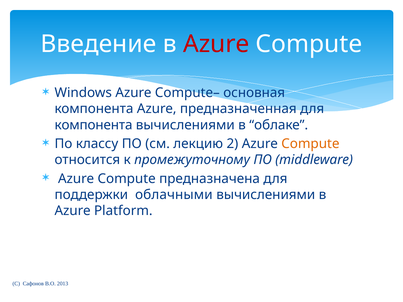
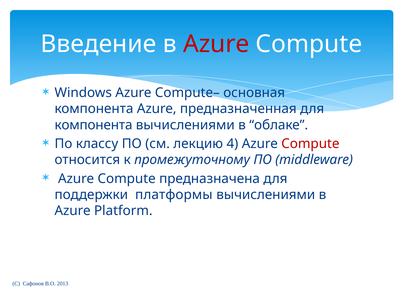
2: 2 -> 4 (232, 144)
Compute colour: orange -> red (310, 144)
облачными: облачными -> платформы (174, 195)
